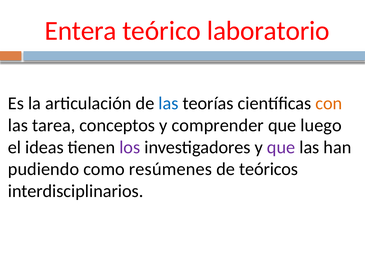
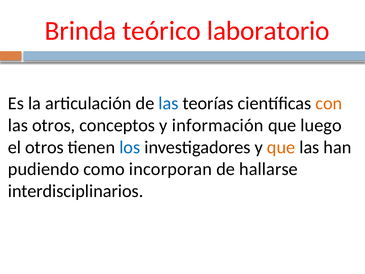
Entera: Entera -> Brinda (81, 31)
las tarea: tarea -> otros (54, 125)
comprender: comprender -> información (218, 125)
el ideas: ideas -> otros (44, 147)
los colour: purple -> blue (130, 147)
que colour: purple -> orange (281, 147)
resúmenes: resúmenes -> incorporan (170, 169)
teóricos: teóricos -> hallarse (268, 169)
